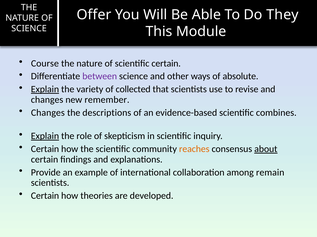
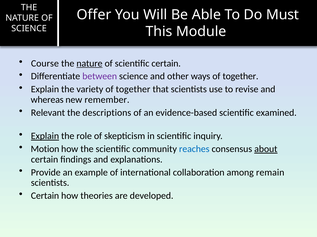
They: They -> Must (283, 15)
nature underline: none -> present (89, 64)
ways of absolute: absolute -> together (241, 77)
Explain underline: present -> none (45, 90)
variety of collected: collected -> together (133, 90)
changes: changes -> whereas (47, 100)
Changes: Changes -> Relevant (48, 113)
combines: combines -> examined (276, 113)
Certain: Certain -> Motion (45, 149)
reaches colour: orange -> blue (194, 149)
